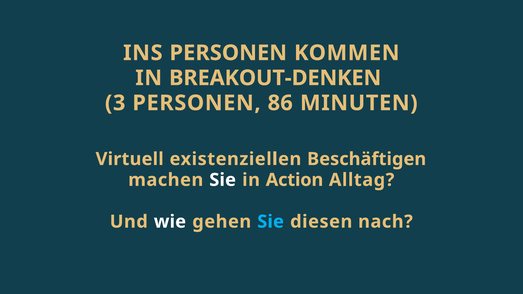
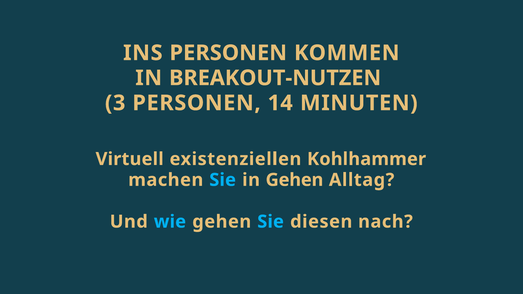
BREAKOUT-DENKEN: BREAKOUT-DENKEN -> BREAKOUT-NUTZEN (275, 78)
86: 86 -> 14 (280, 103)
Beschäftigen: Beschäftigen -> Kohlhammer (367, 159)
Sie colour: white -> light blue (223, 180)
in Action: Action -> Gehen (294, 180)
wie colour: white -> light blue (170, 222)
